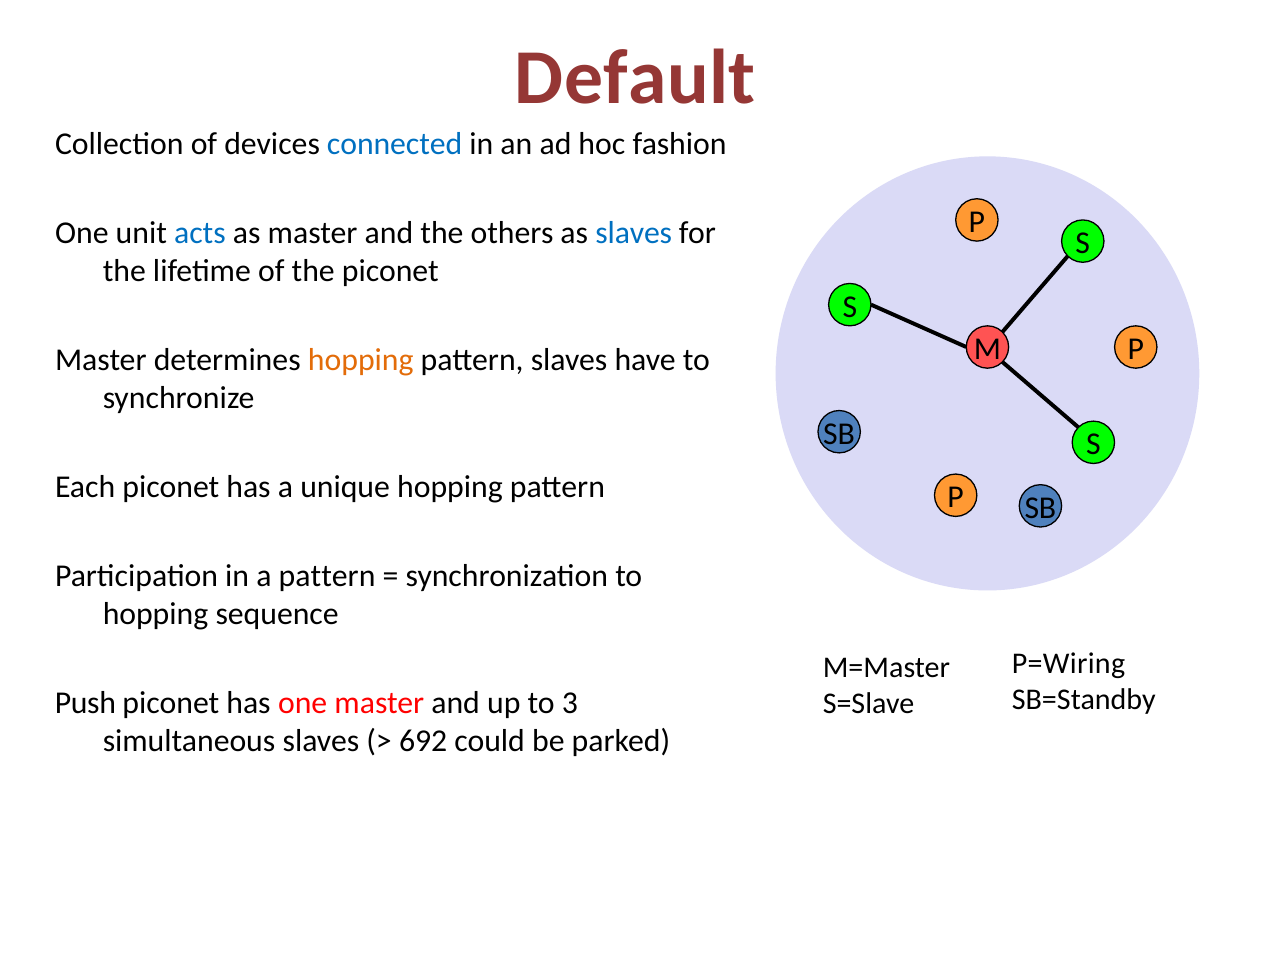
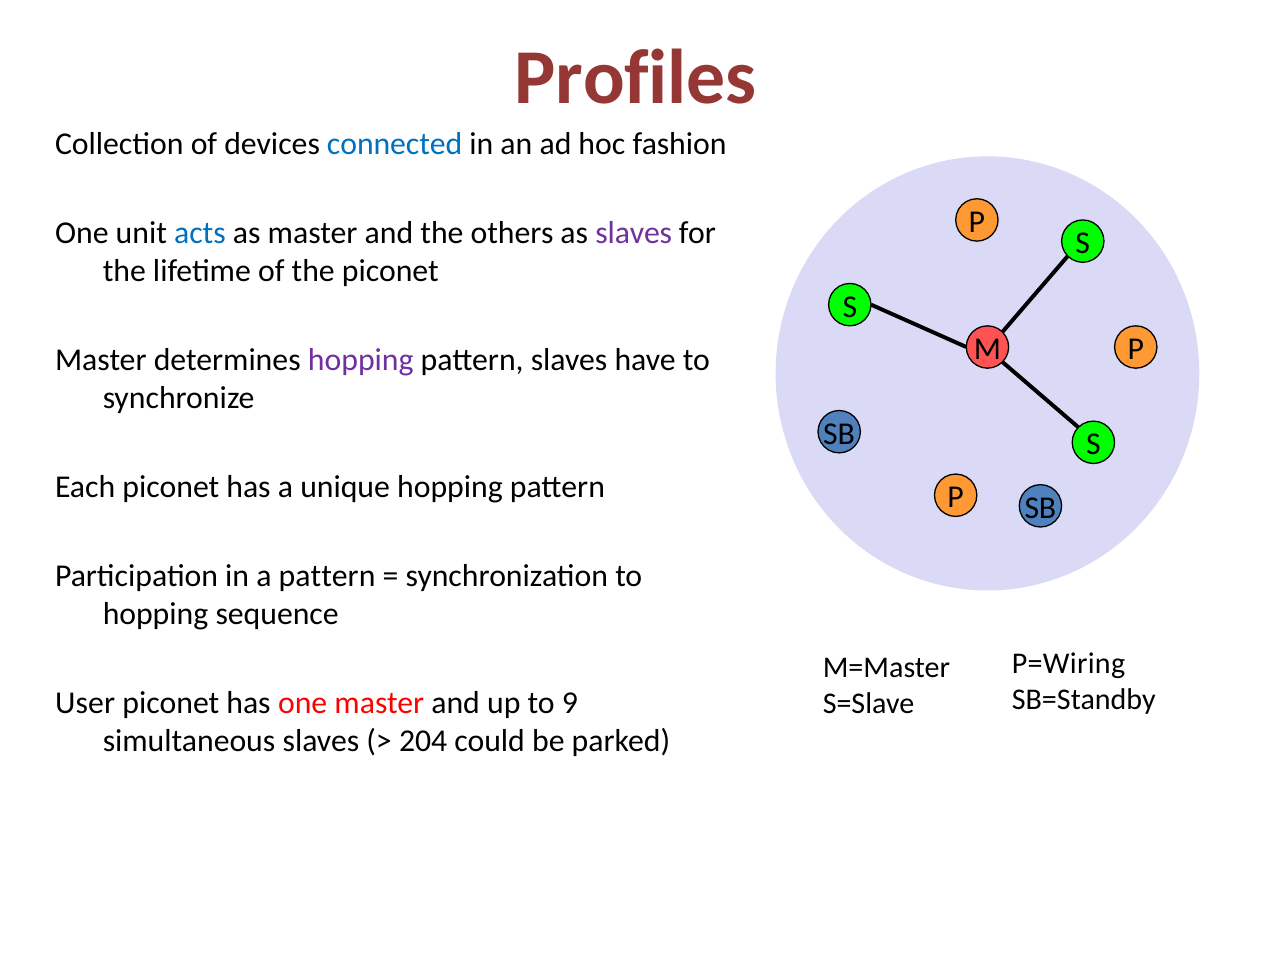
Default: Default -> Profiles (635, 77)
slaves colour: blue -> purple (634, 233)
hopping colour: orange -> purple (361, 360)
Push: Push -> User (85, 703)
3: 3 -> 9 (570, 703)
692: 692 -> 204 (423, 742)
